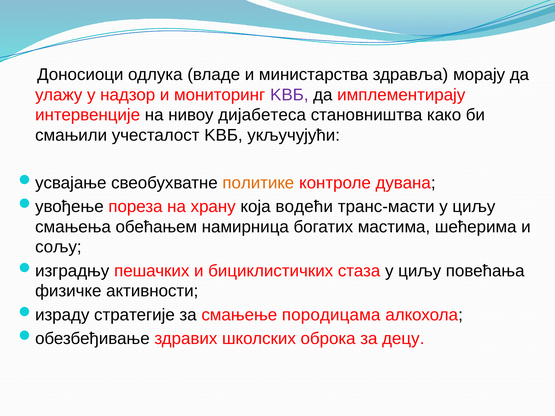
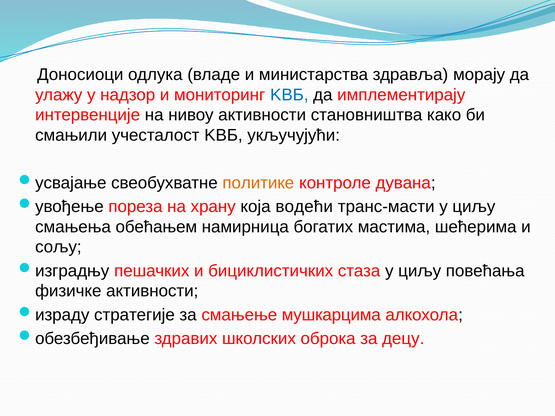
KВБ colour: purple -> blue (289, 95)
нивоу дијабетеса: дијабетеса -> активности (262, 115)
породицама: породицама -> мушкарцима (331, 315)
